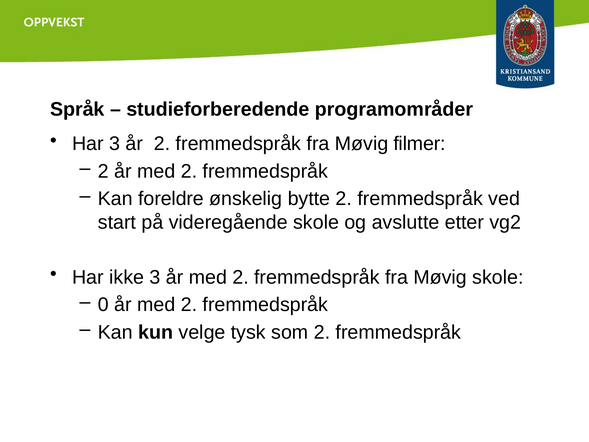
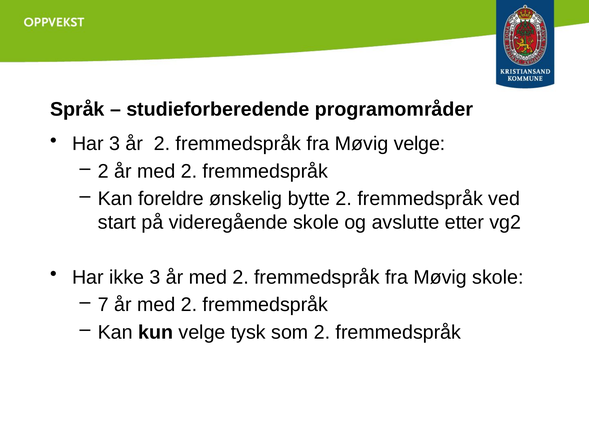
Møvig filmer: filmer -> velge (419, 144)
0: 0 -> 7 (103, 305)
